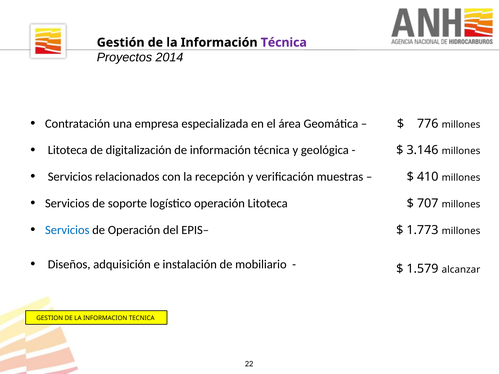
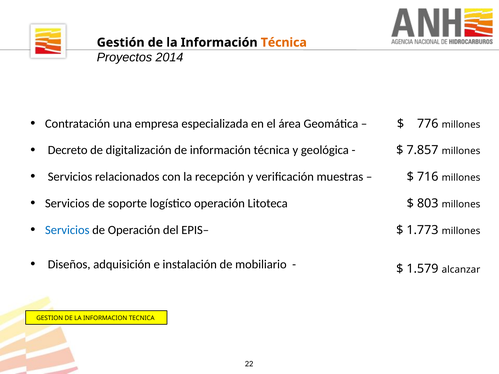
Técnica colour: purple -> orange (284, 43)
Litoteca: Litoteca -> Decreto (68, 150)
3.146: 3.146 -> 7.857 (422, 150)
410: 410 -> 716 (428, 177)
707: 707 -> 803 (428, 204)
